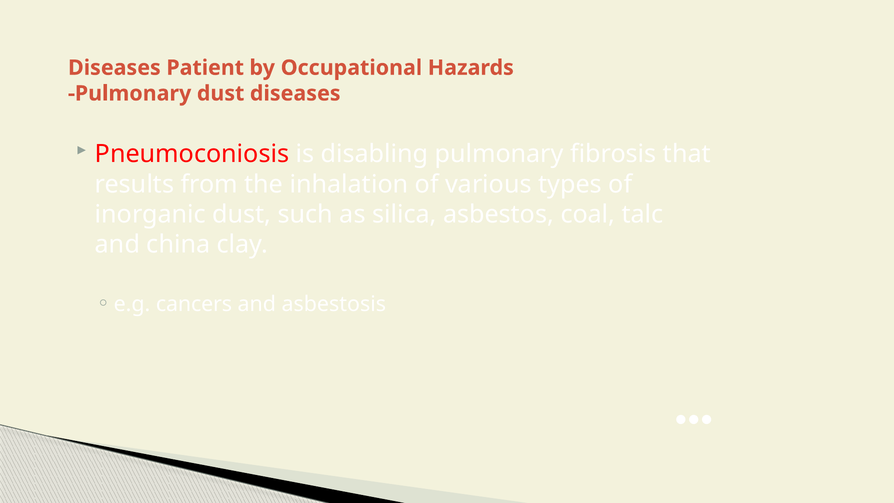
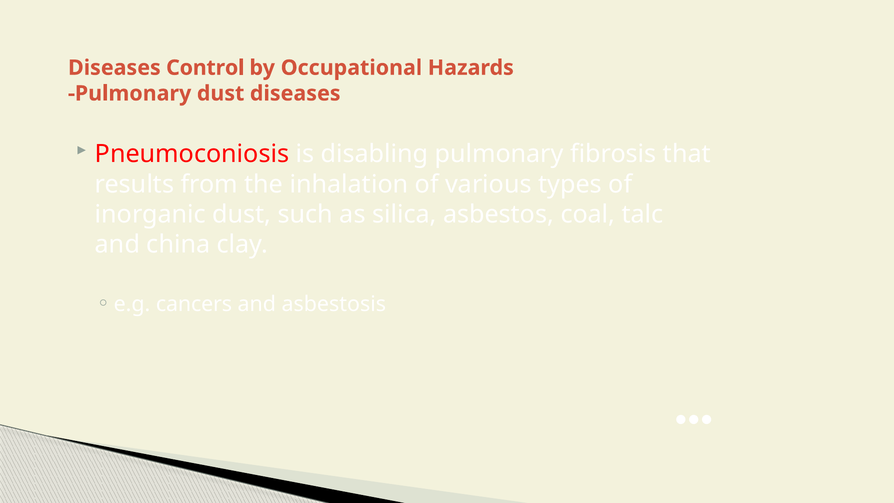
Patient: Patient -> Control (205, 68)
